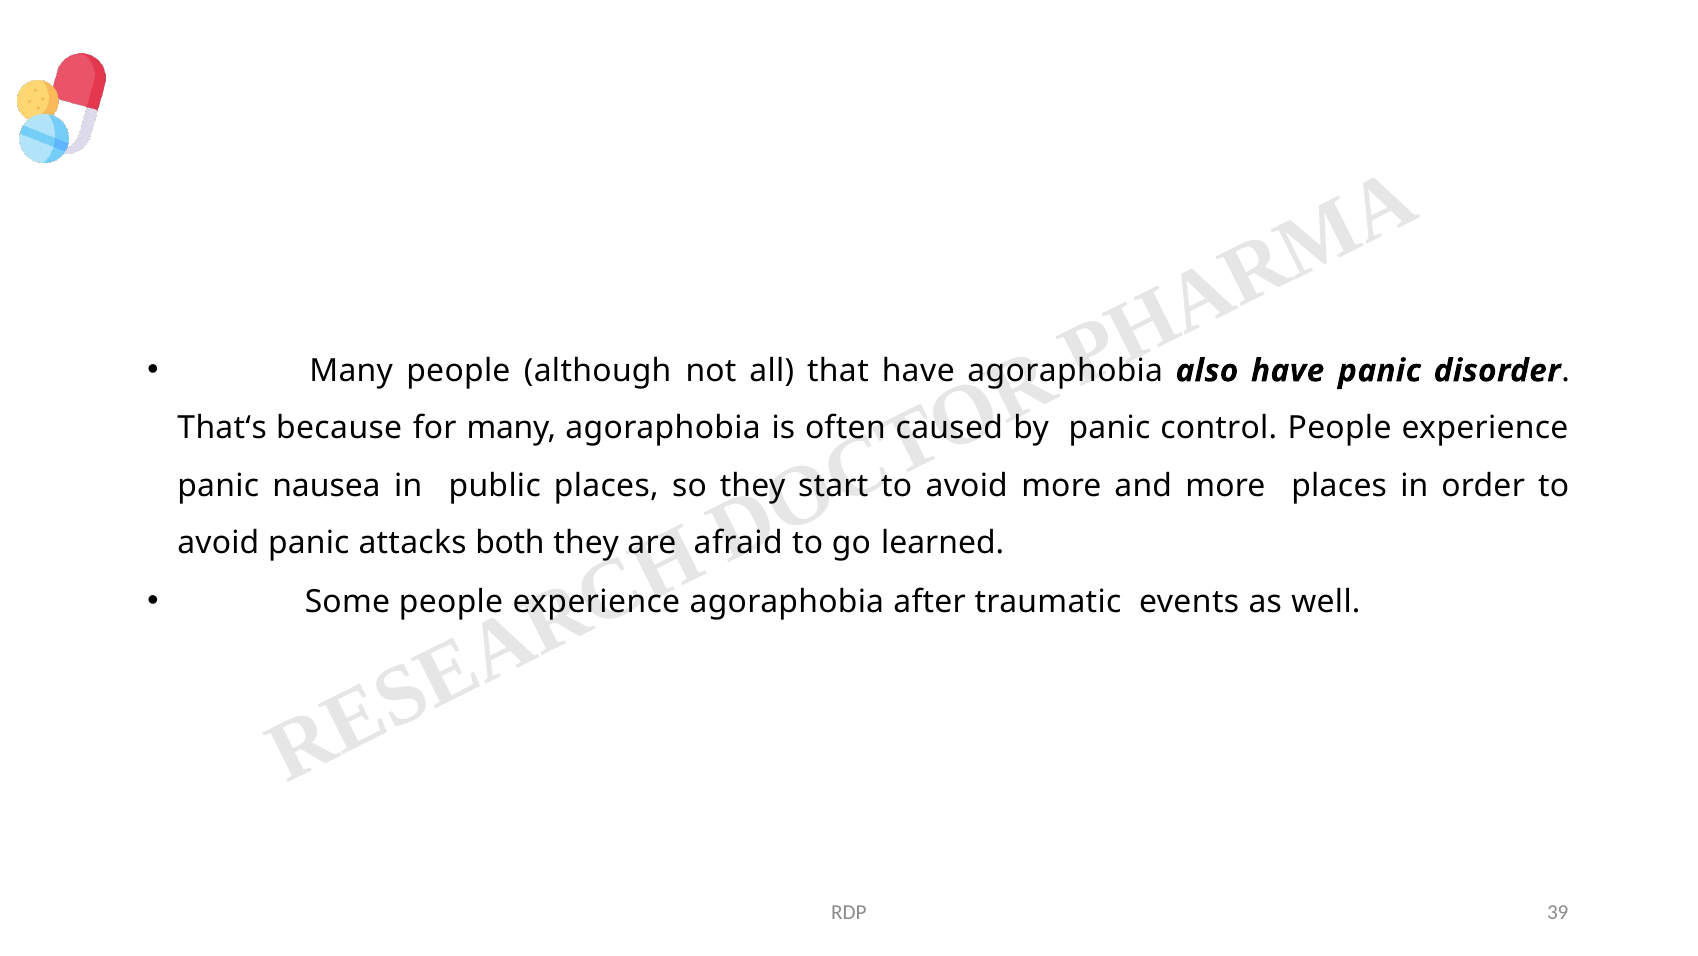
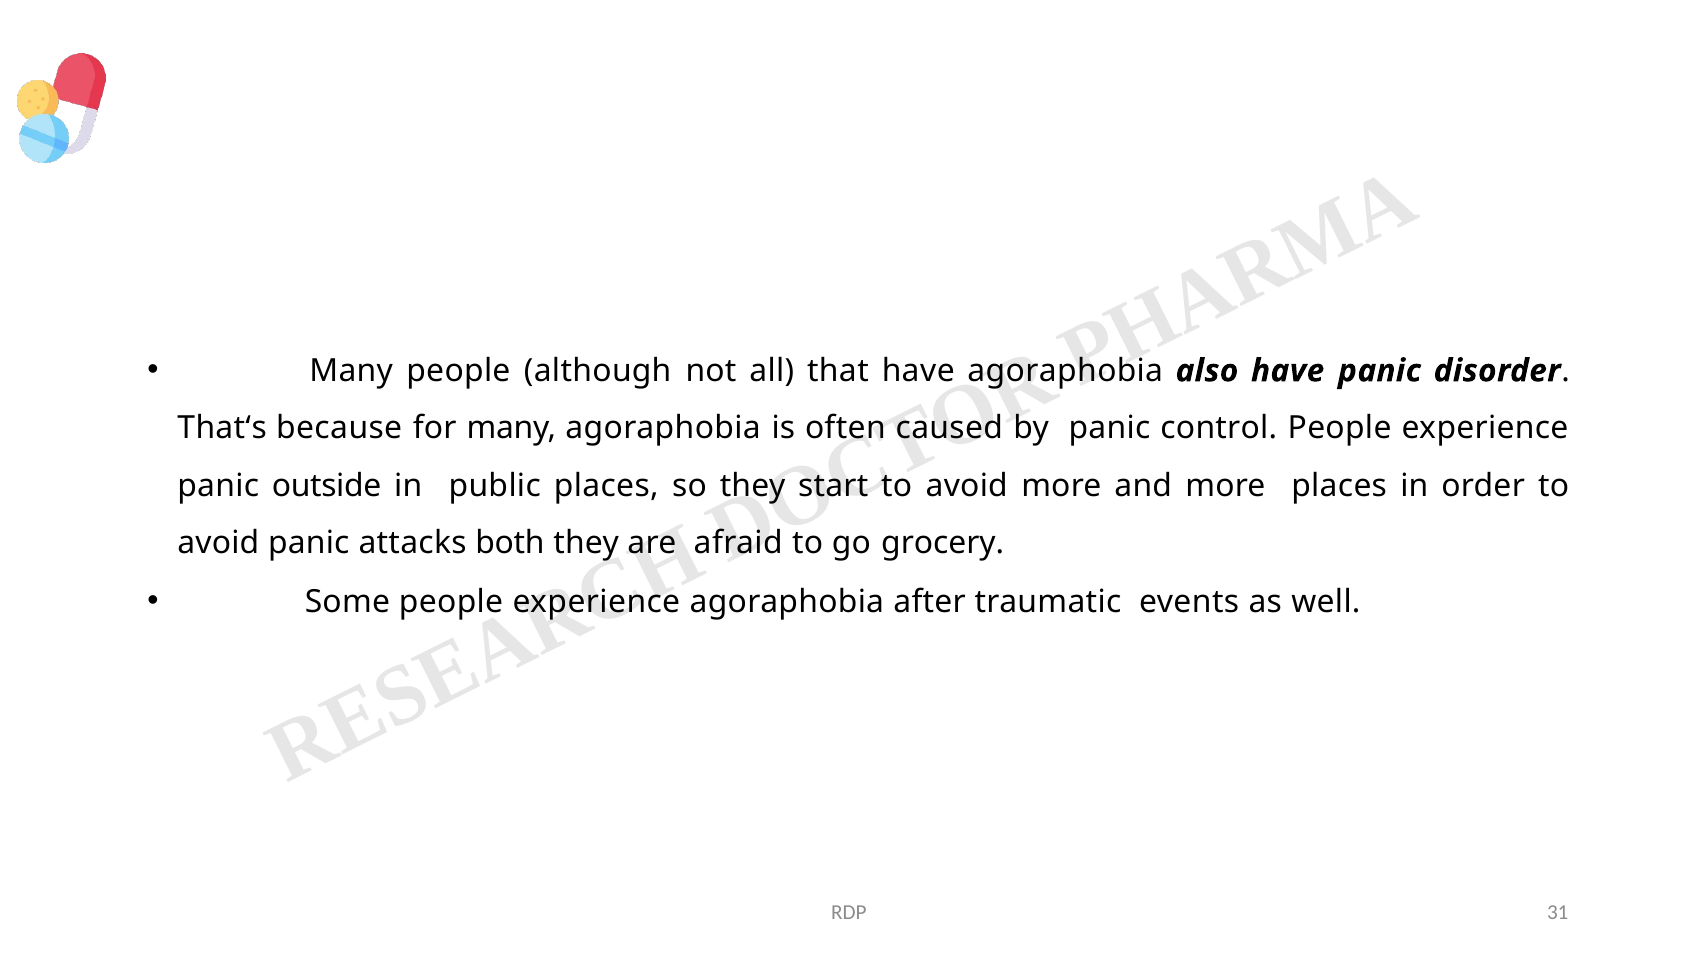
nausea: nausea -> outside (327, 485)
learned: learned -> grocery (943, 543)
39: 39 -> 31 (1558, 912)
